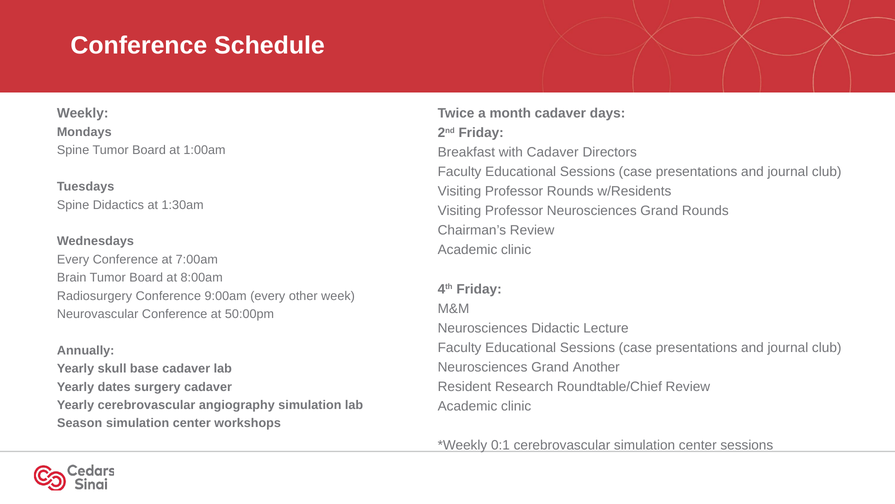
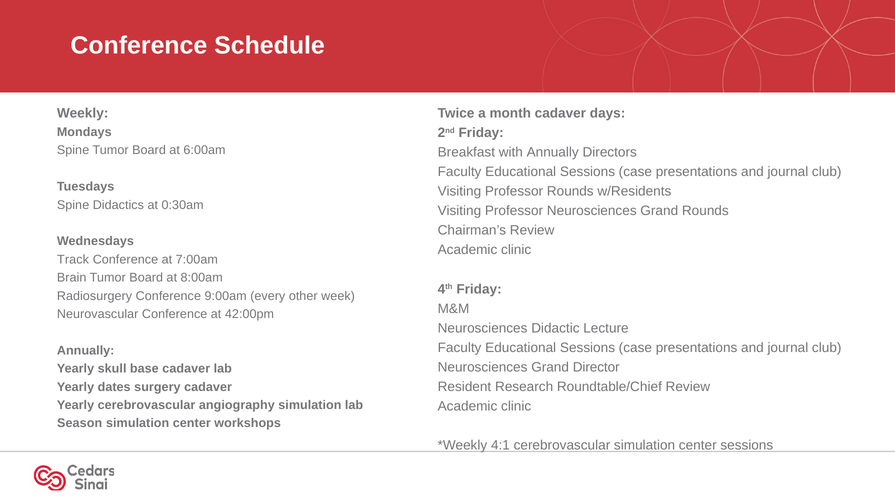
1:00am: 1:00am -> 6:00am (205, 150)
with Cadaver: Cadaver -> Annually (553, 152)
1:30am: 1:30am -> 0:30am (183, 205)
Every: Every -> Track (73, 259)
50:00pm: 50:00pm -> 42:00pm (250, 314)
Another: Another -> Director (596, 367)
0:1: 0:1 -> 4:1 (500, 445)
